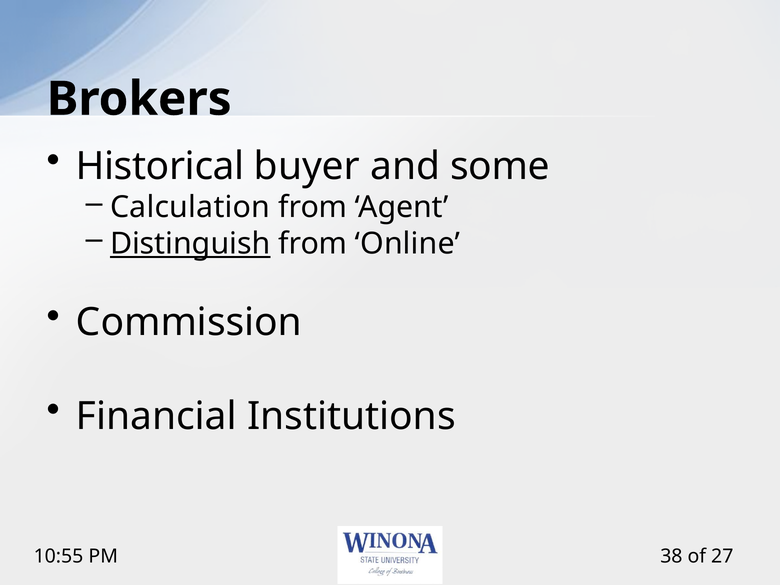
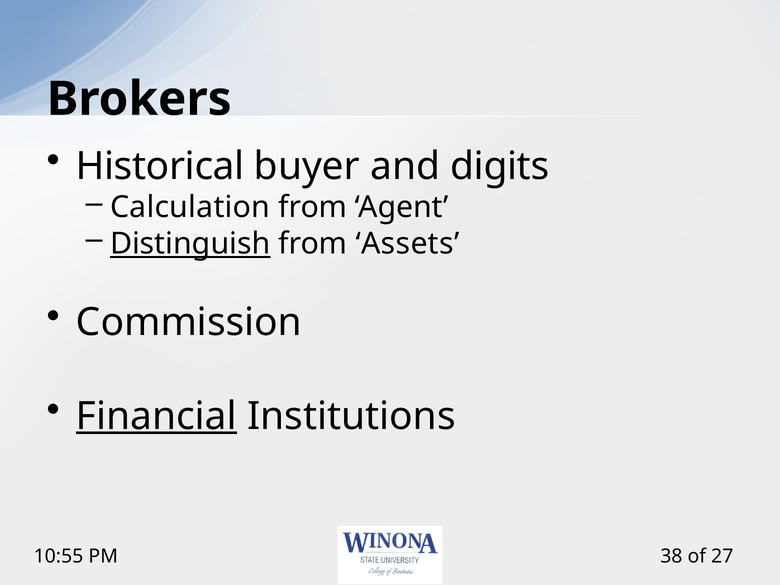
some: some -> digits (500, 166)
Online: Online -> Assets (407, 244)
Financial underline: none -> present (156, 416)
